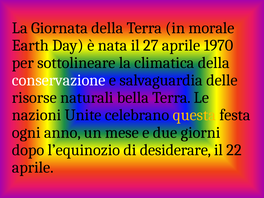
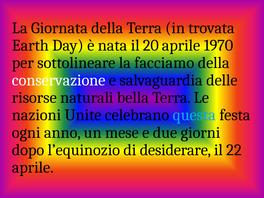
morale: morale -> trovata (211, 28)
27: 27 -> 20 (151, 45)
climatica: climatica -> facciamo (164, 63)
questa colour: yellow -> light blue (194, 115)
